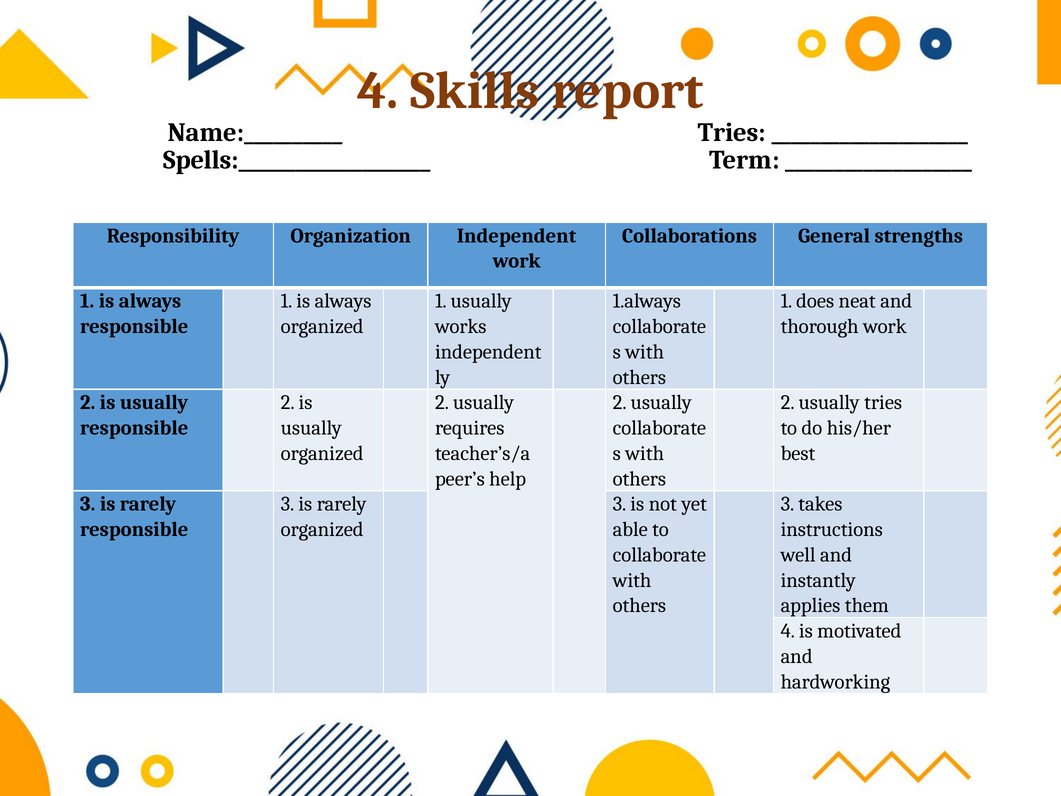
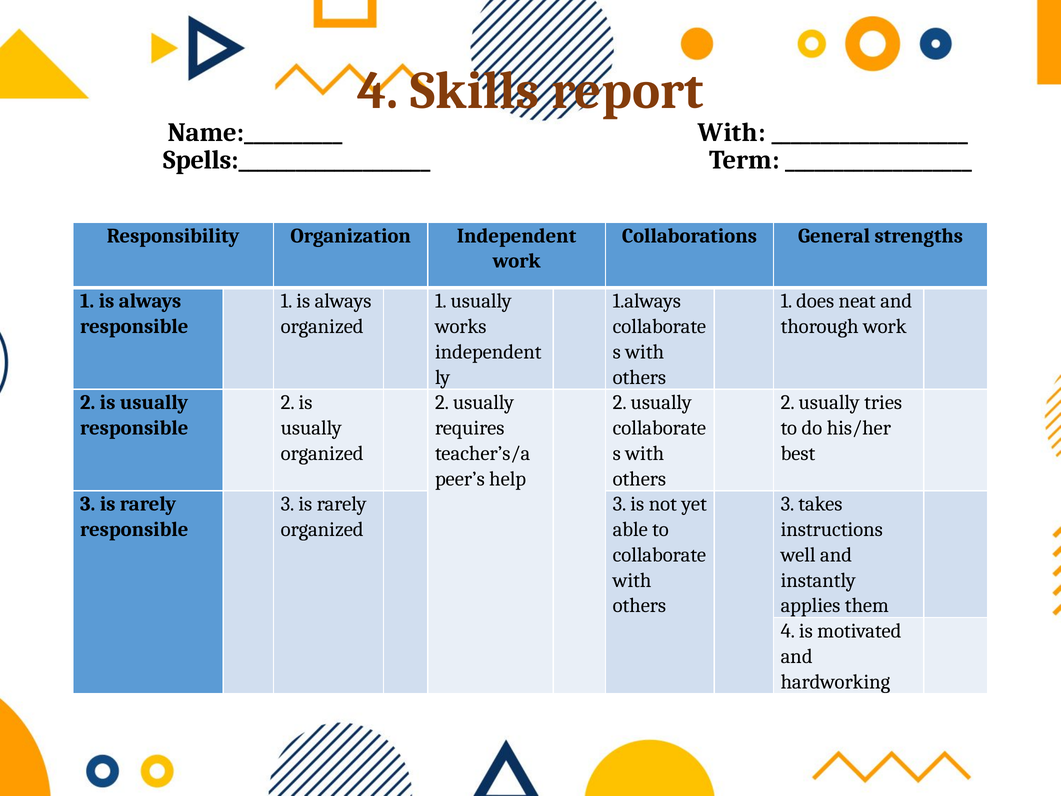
Name:__________ Tries: Tries -> With (732, 132)
